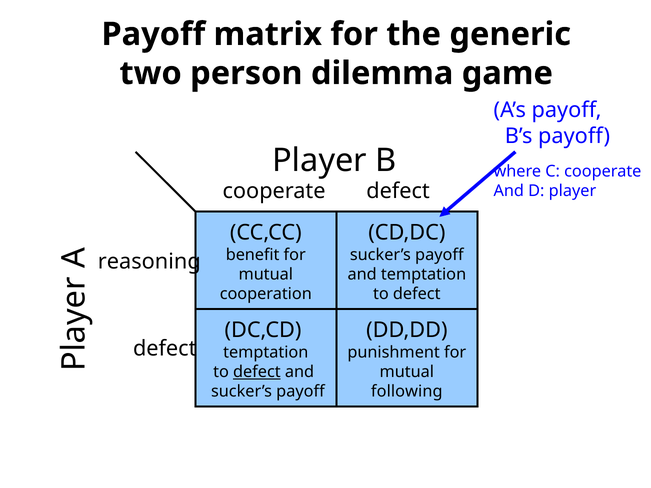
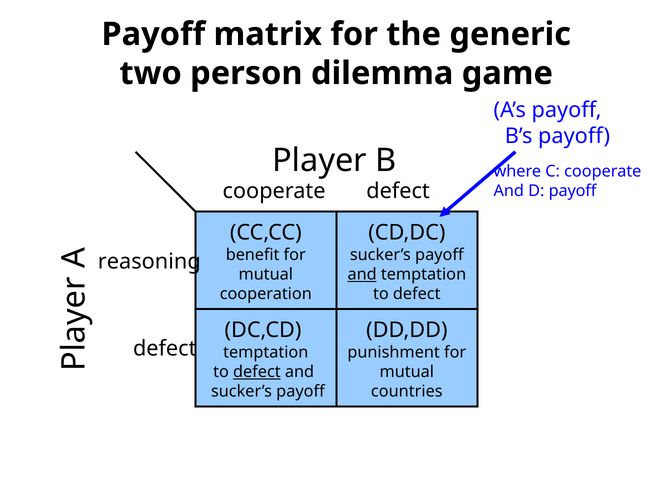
D player: player -> payoff (573, 191)
and underline: none -> present (362, 275)
following: following -> countries (407, 392)
